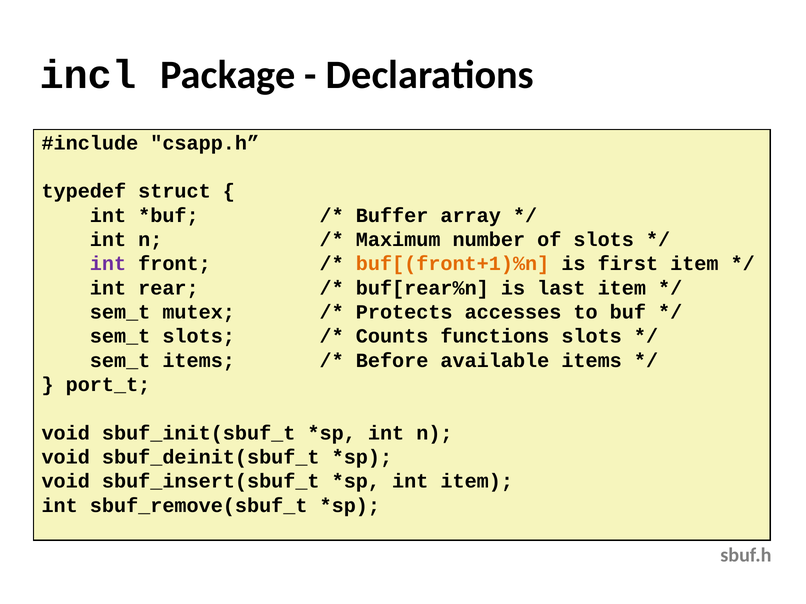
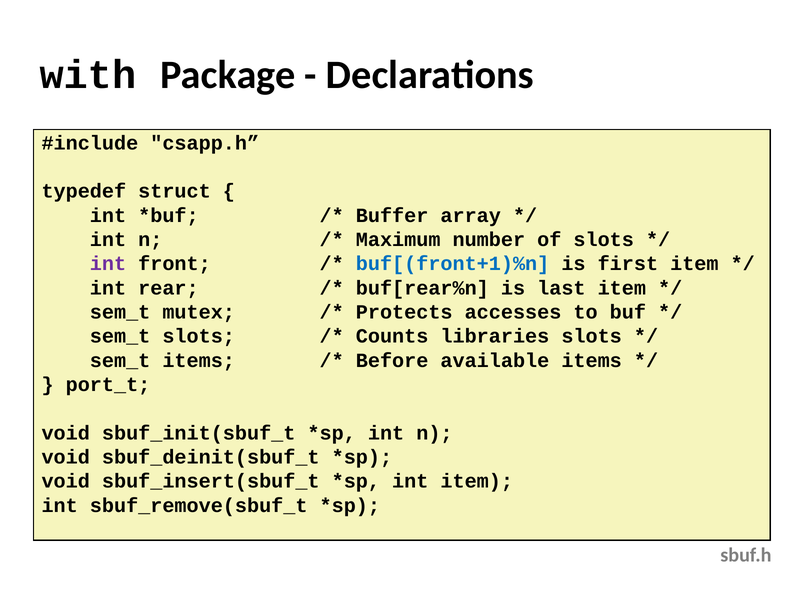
incl: incl -> with (88, 75)
buf[(front+1)%n colour: orange -> blue (453, 264)
functions: functions -> libraries (495, 337)
